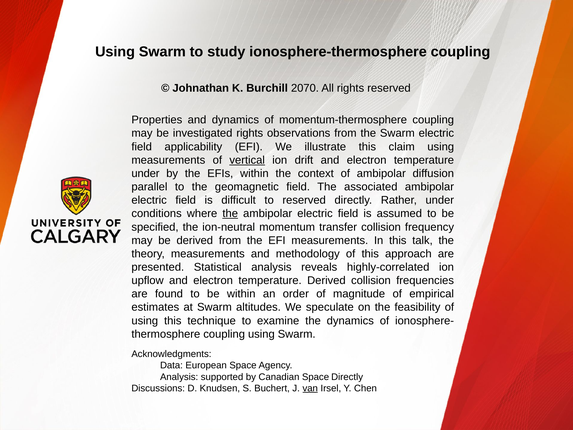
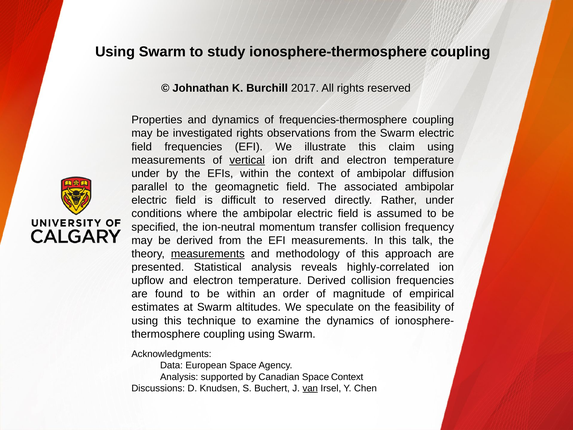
2070: 2070 -> 2017 (305, 88)
momentum-thermosphere: momentum-thermosphere -> frequencies-thermosphere (343, 120)
field applicability: applicability -> frequencies (193, 147)
the underline: present -> none (230, 213)
measurements underline: none -> present (208, 254)
Space Directly: Directly -> Context (347, 377)
